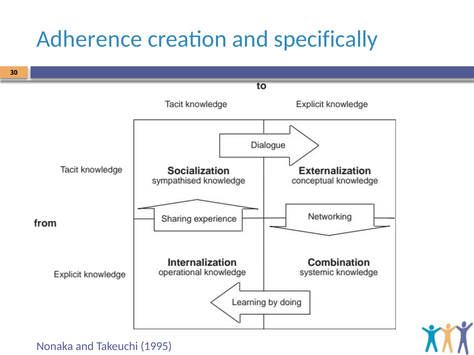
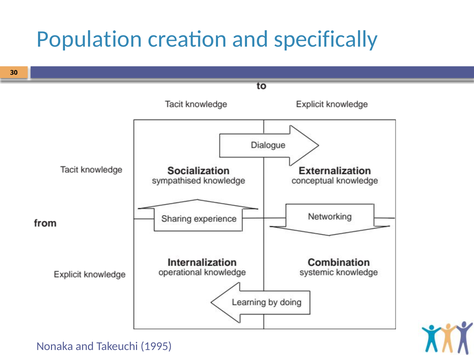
Adherence: Adherence -> Population (89, 39)
